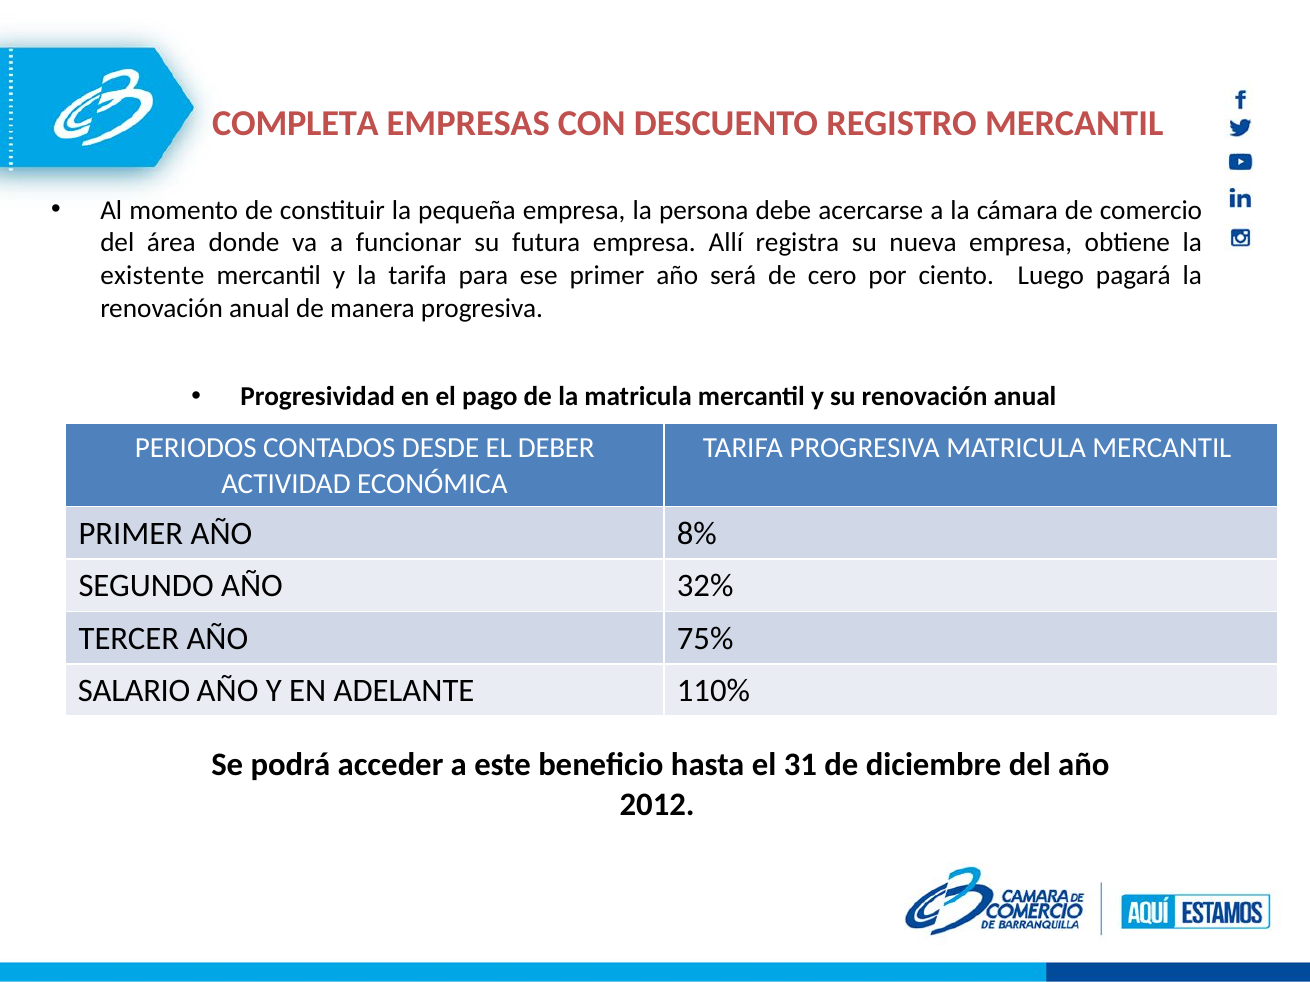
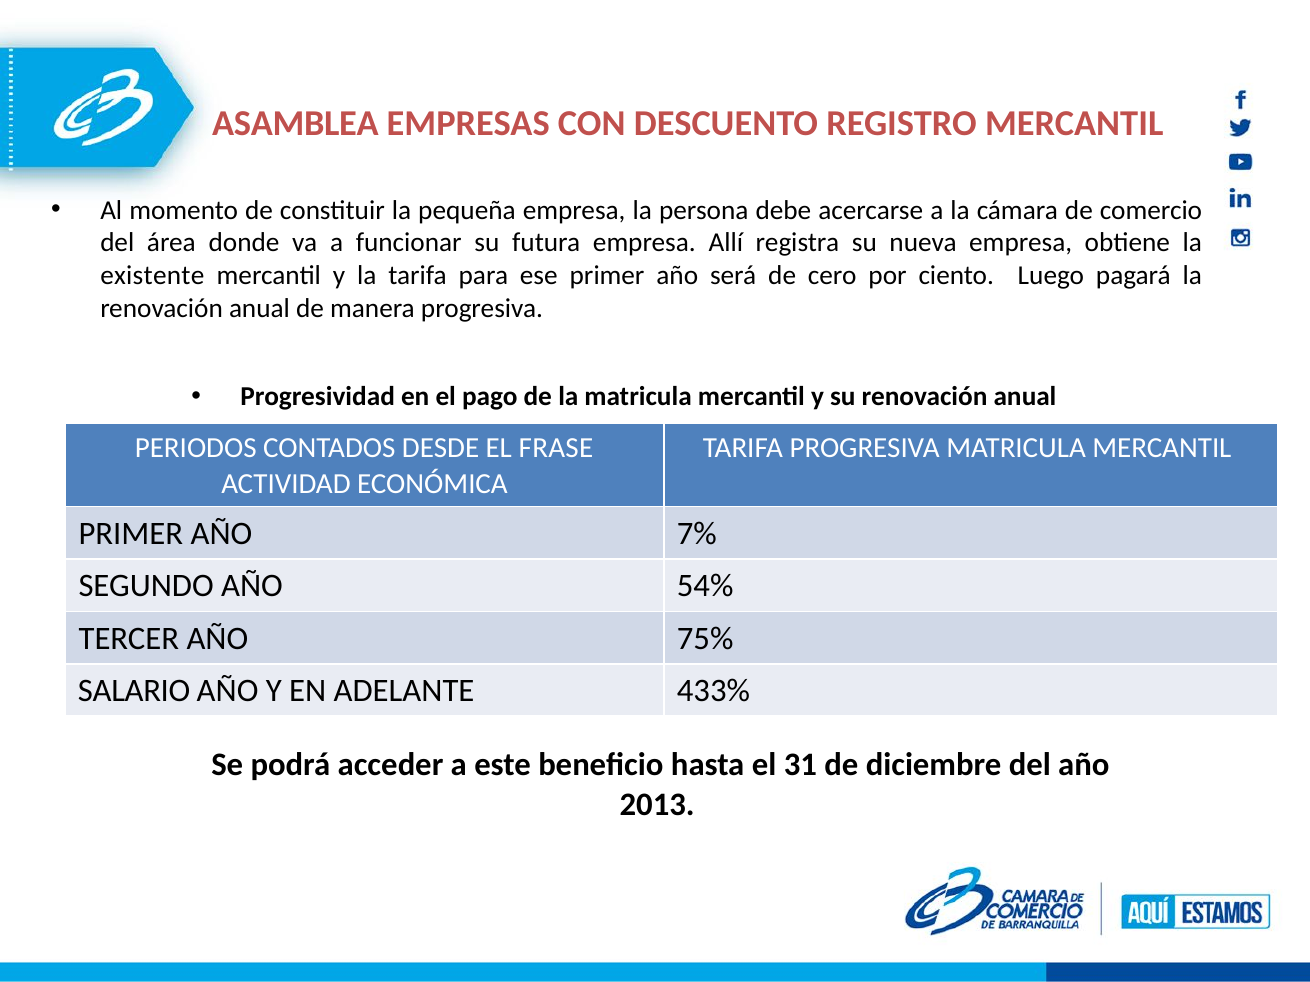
COMPLETA: COMPLETA -> ASAMBLEA (295, 124)
DEBER: DEBER -> FRASE (556, 448)
8%: 8% -> 7% (697, 534)
32%: 32% -> 54% (705, 586)
110%: 110% -> 433% (713, 691)
2012: 2012 -> 2013 (657, 805)
